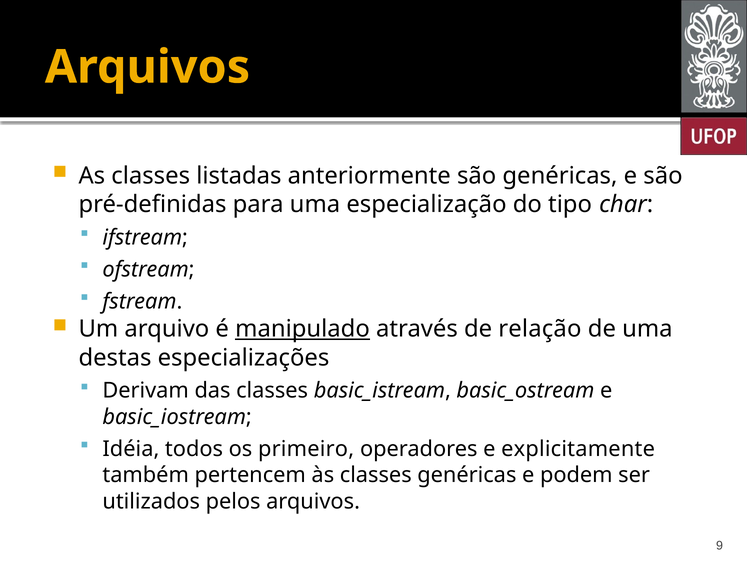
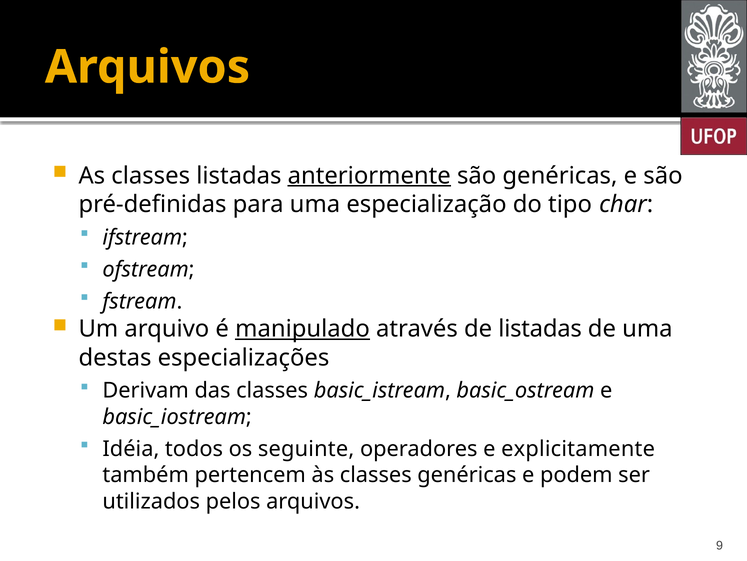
anteriormente underline: none -> present (369, 175)
de relação: relação -> listadas (540, 329)
primeiro: primeiro -> seguinte (306, 448)
